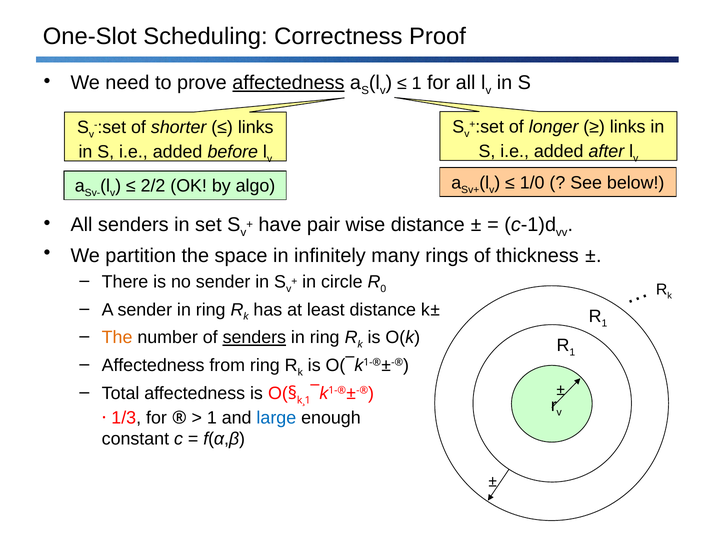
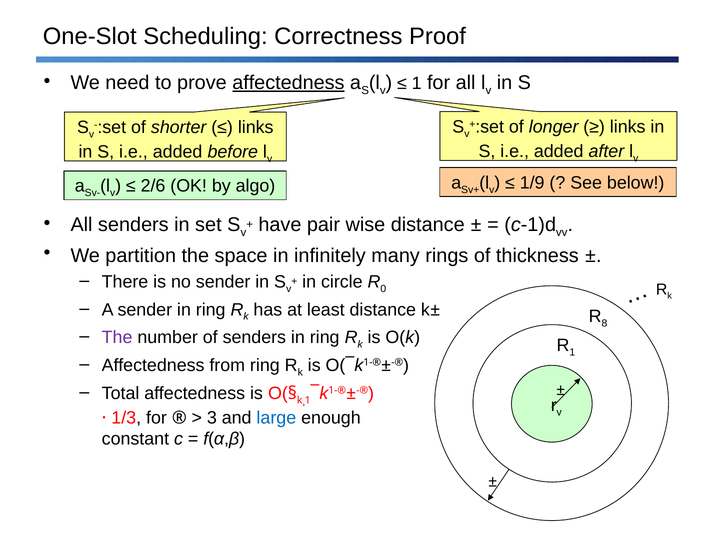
2/2: 2/2 -> 2/6 (153, 186)
1/0: 1/0 -> 1/9 (532, 183)
1: 1 -> 8 (604, 324)
The colour: orange -> purple (117, 338)
senders underline: present -> none (254, 338)
1: 1 -> 3 (212, 418)
